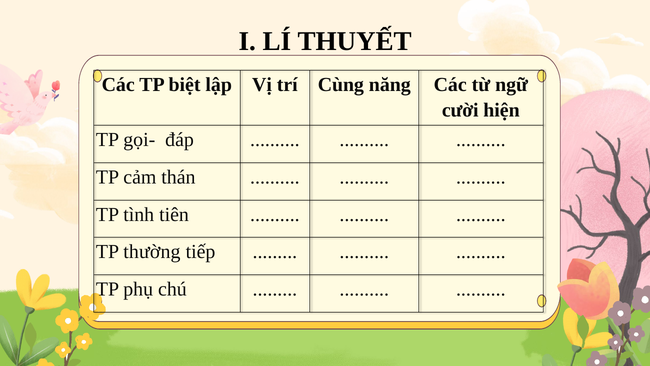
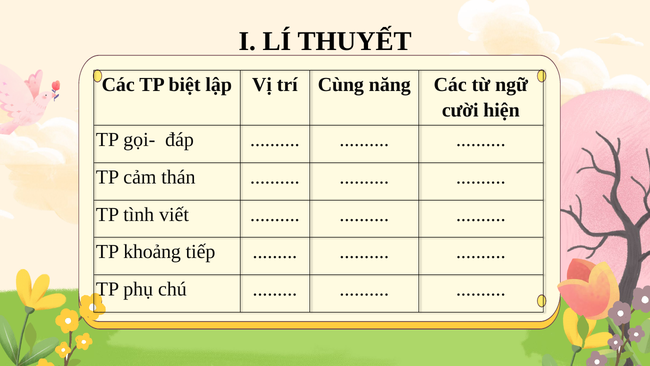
tiên: tiên -> viết (174, 214)
thường: thường -> khoảng (152, 252)
